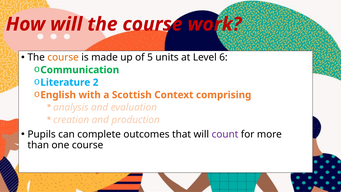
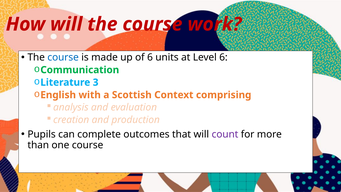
course colour: orange -> blue (63, 57)
of 5: 5 -> 6 (150, 57)
2: 2 -> 3 (96, 82)
